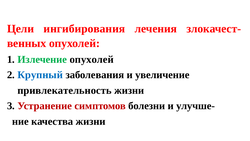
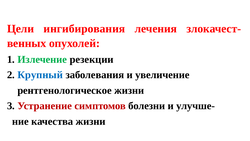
Излечение опухолей: опухолей -> резекции (92, 59)
привлекательность: привлекательность -> рентгенологическое (65, 90)
